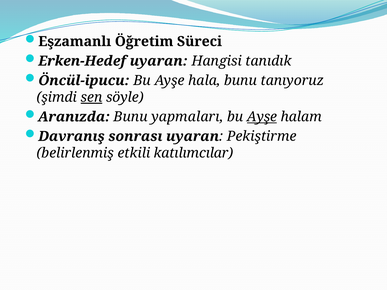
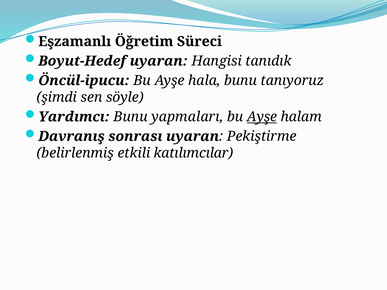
Erken-Hedef: Erken-Hedef -> Boyut-Hedef (82, 61)
sen underline: present -> none (92, 97)
Aranızda: Aranızda -> Yardımcı (74, 117)
